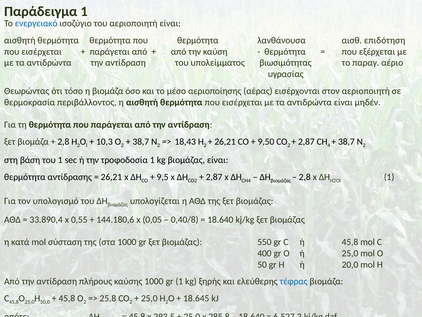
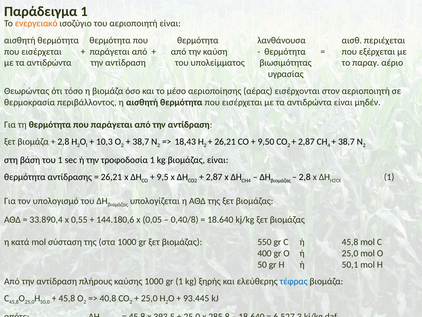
ενεργειακό colour: blue -> orange (36, 23)
επιδότηση: επιδότηση -> περιέχεται (385, 40)
20,0: 20,0 -> 50,1 (350, 264)
25,8: 25,8 -> 40,8 (108, 298)
18.645: 18.645 -> 93.445 (196, 298)
